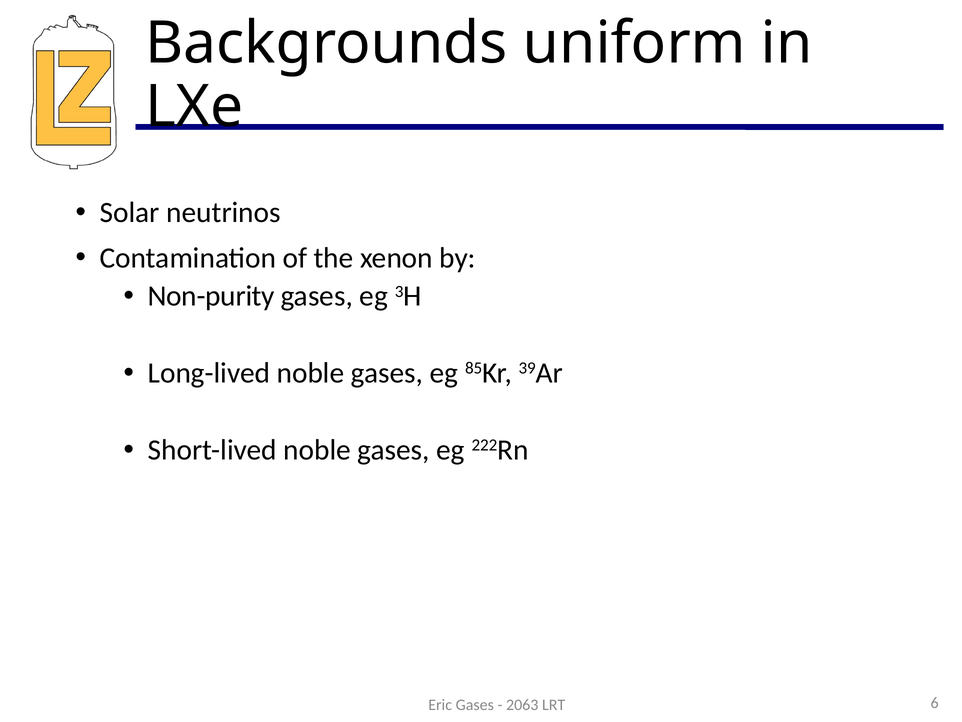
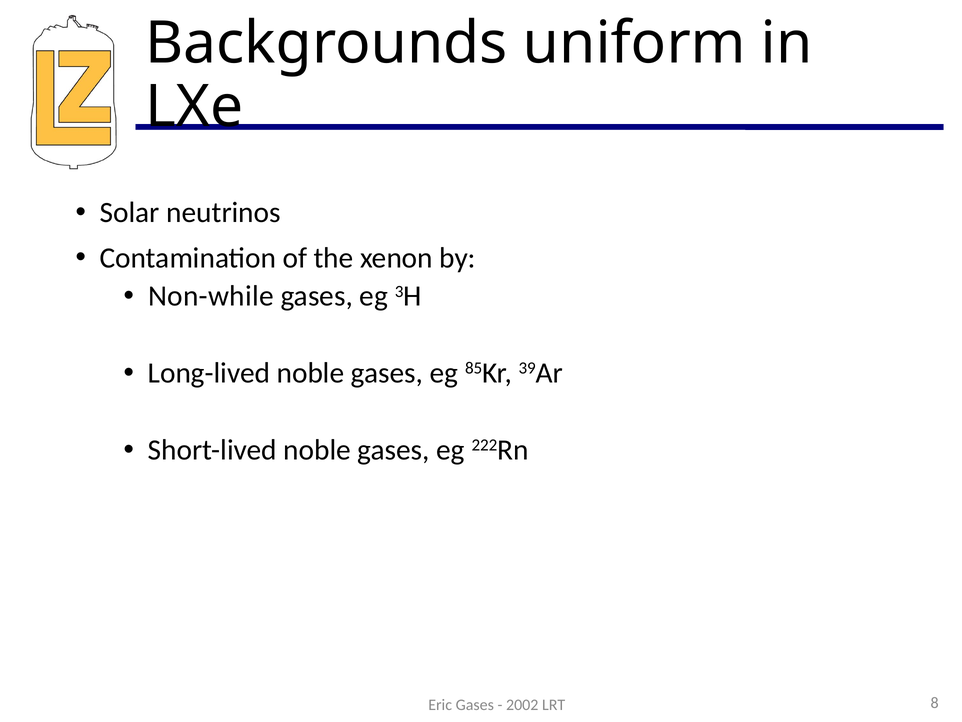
Non-purity: Non-purity -> Non-while (211, 296)
2063: 2063 -> 2002 (522, 704)
6: 6 -> 8 (935, 702)
